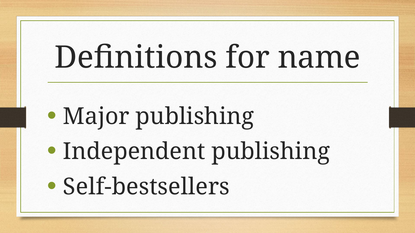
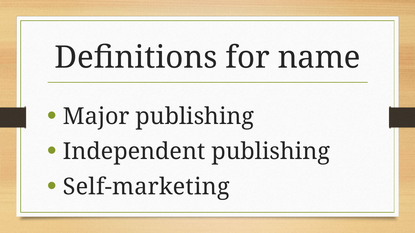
Self-bestsellers: Self-bestsellers -> Self-marketing (146, 187)
